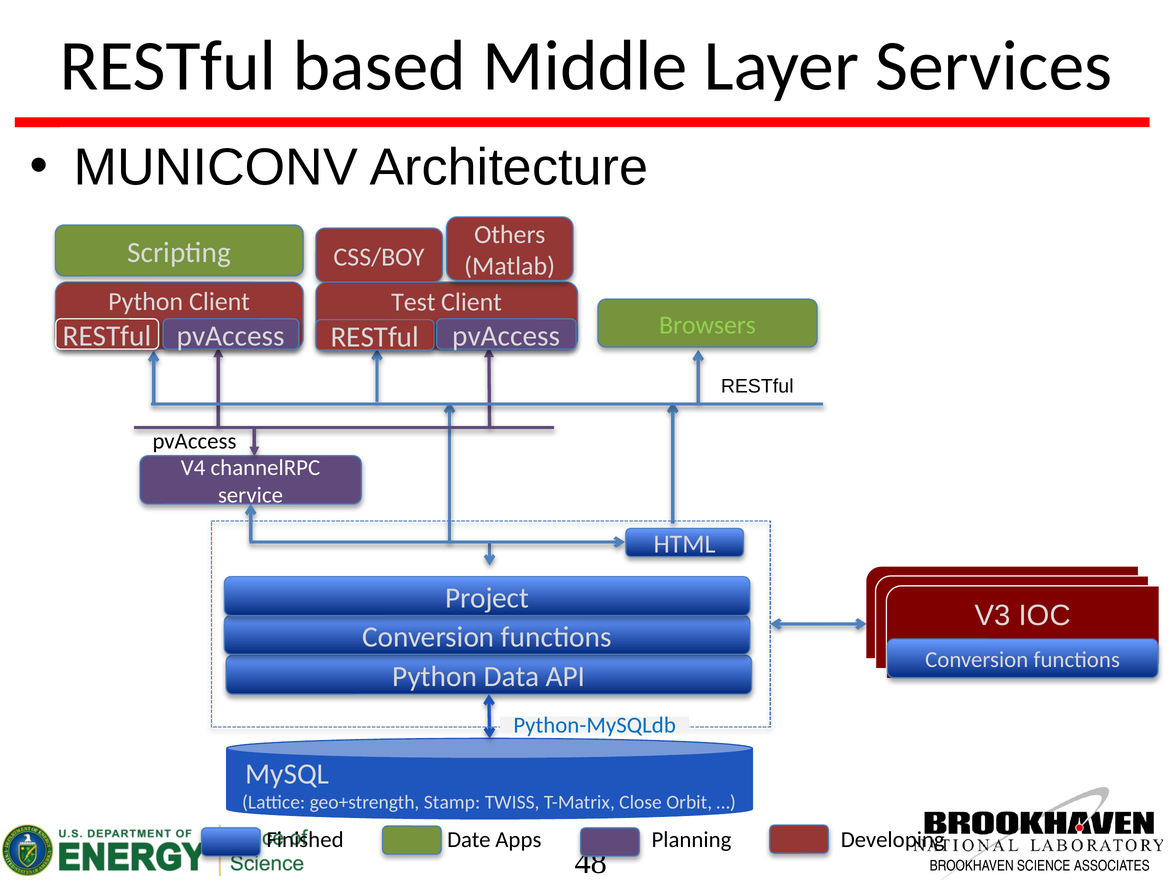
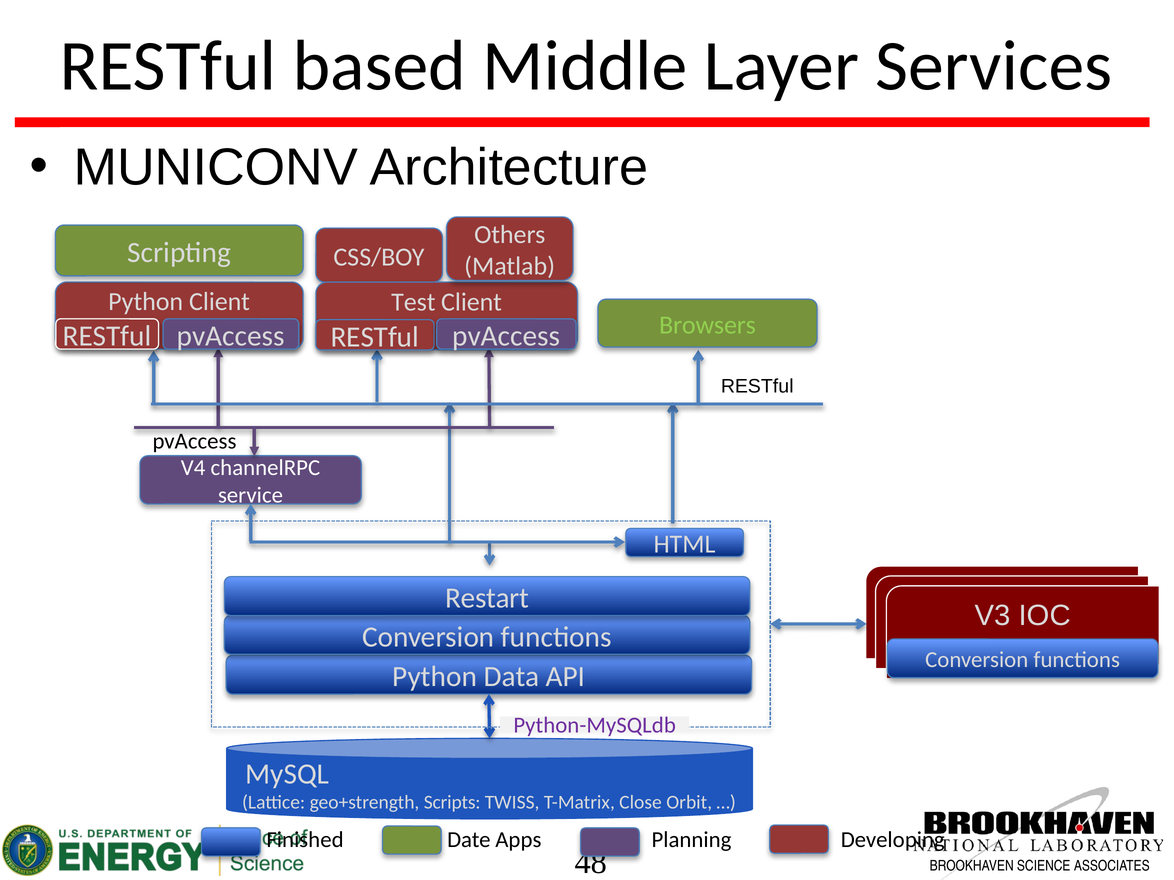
Project: Project -> Restart (487, 598)
Python-MySQLdb colour: blue -> purple (595, 725)
Stamp: Stamp -> Scripts (452, 803)
